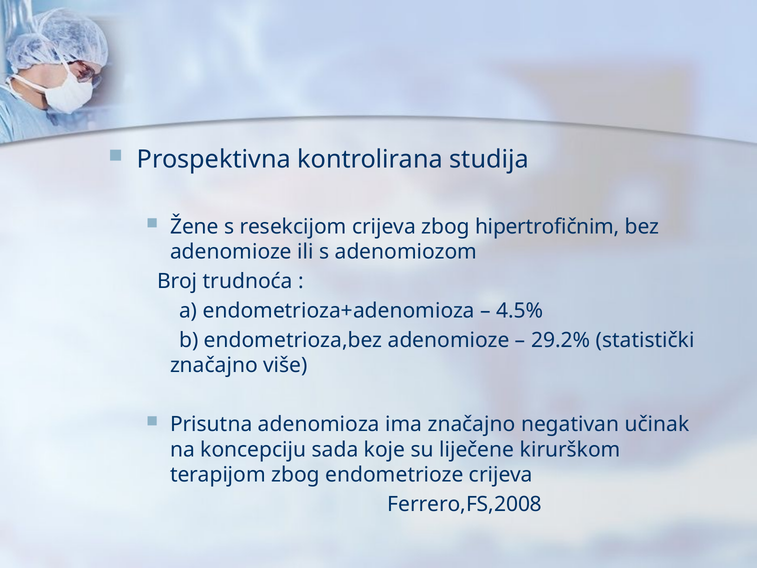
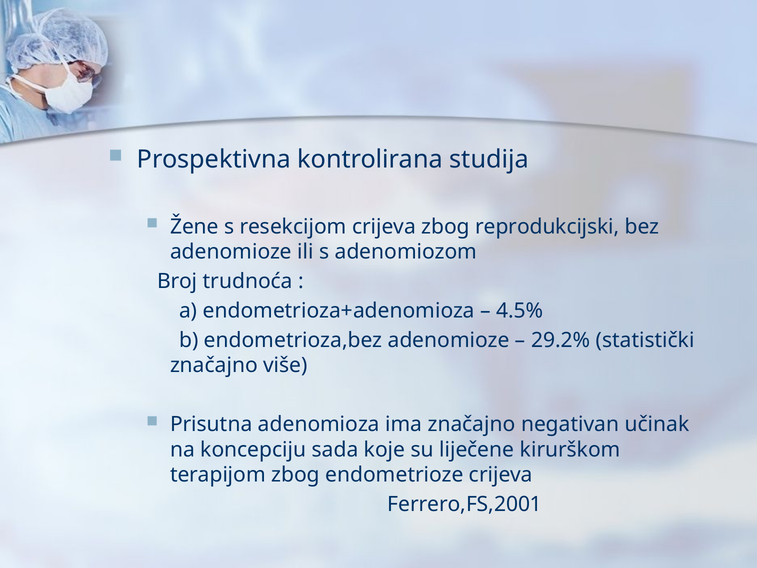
hipertrofičnim: hipertrofičnim -> reprodukcijski (547, 226)
Ferrero,FS,2008: Ferrero,FS,2008 -> Ferrero,FS,2001 (465, 504)
